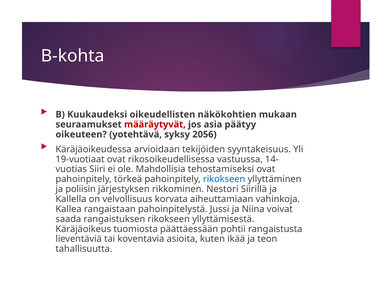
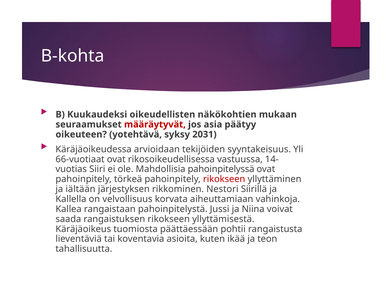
2056: 2056 -> 2031 (204, 135)
19-vuotiaat: 19-vuotiaat -> 66-vuotiaat (80, 159)
tehostamiseksi: tehostamiseksi -> pahoinpitelyssä (221, 169)
rikokseen colour: blue -> red (224, 179)
poliisin: poliisin -> iältään (80, 189)
